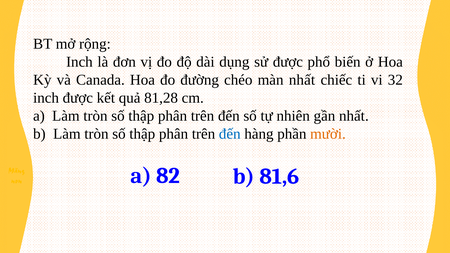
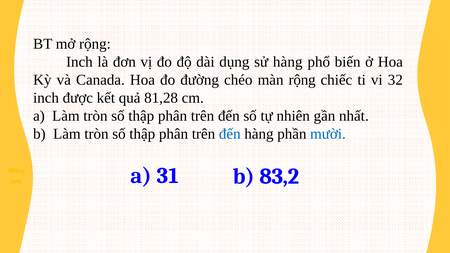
sử được: được -> hàng (288, 62)
màn nhất: nhất -> rộng (302, 80)
mười colour: orange -> blue (328, 134)
82: 82 -> 31 (168, 176)
81,6: 81,6 -> 83,2 (279, 176)
